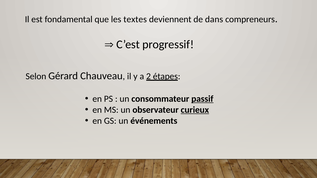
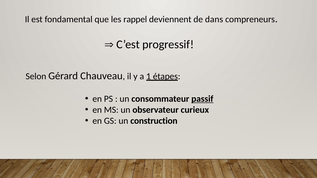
textes: textes -> rappel (135, 19)
2: 2 -> 1 (148, 76)
curieux underline: present -> none (195, 110)
événements: événements -> construction (154, 121)
